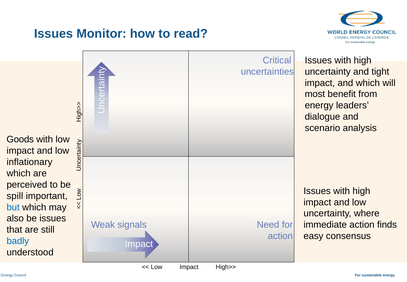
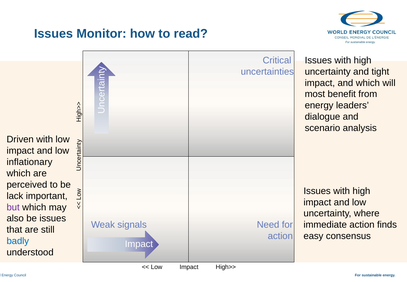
Goods: Goods -> Driven (20, 139)
spill: spill -> lack (15, 196)
but colour: blue -> purple (13, 207)
